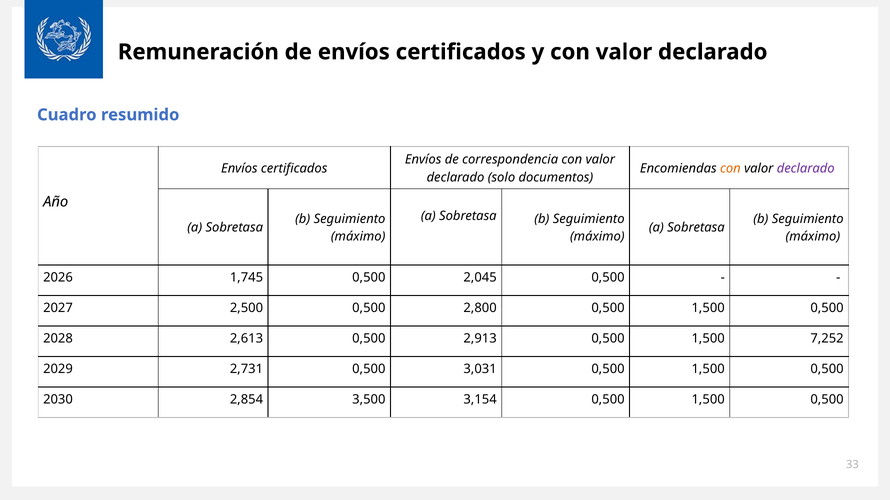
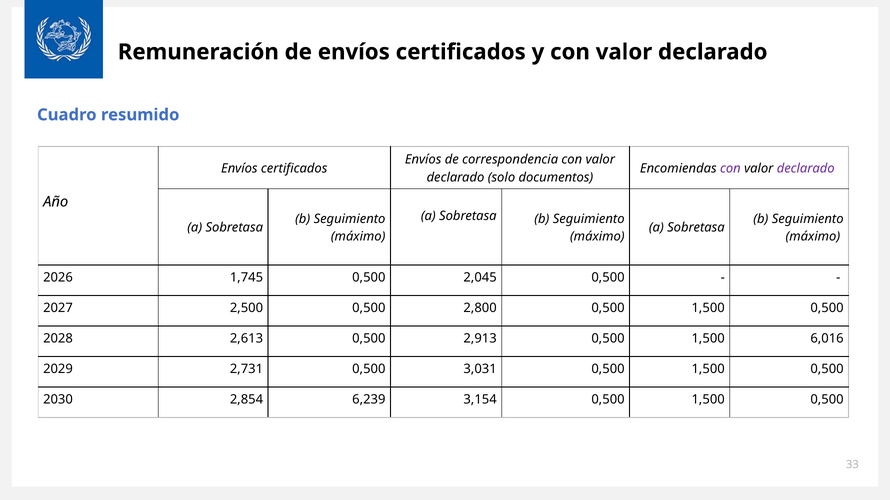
con colour: orange -> purple (730, 169)
7,252: 7,252 -> 6,016 (827, 339)
3,500: 3,500 -> 6,239 (369, 400)
